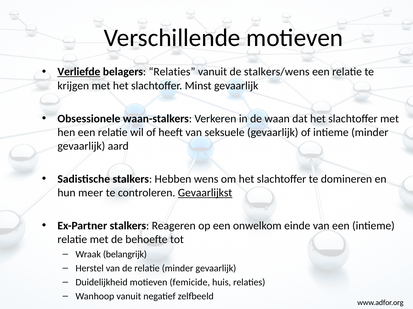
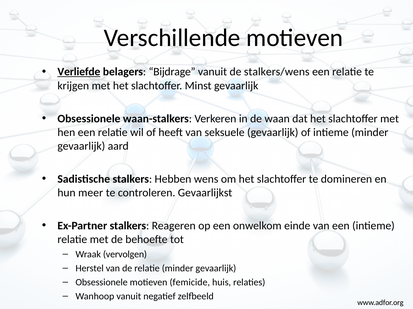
belagers Relaties: Relaties -> Bijdrage (172, 72)
Gevaarlijkst underline: present -> none (205, 193)
belangrijk: belangrijk -> vervolgen (125, 255)
Duidelijkheid: Duidelijkheid -> Obsessionele (102, 283)
